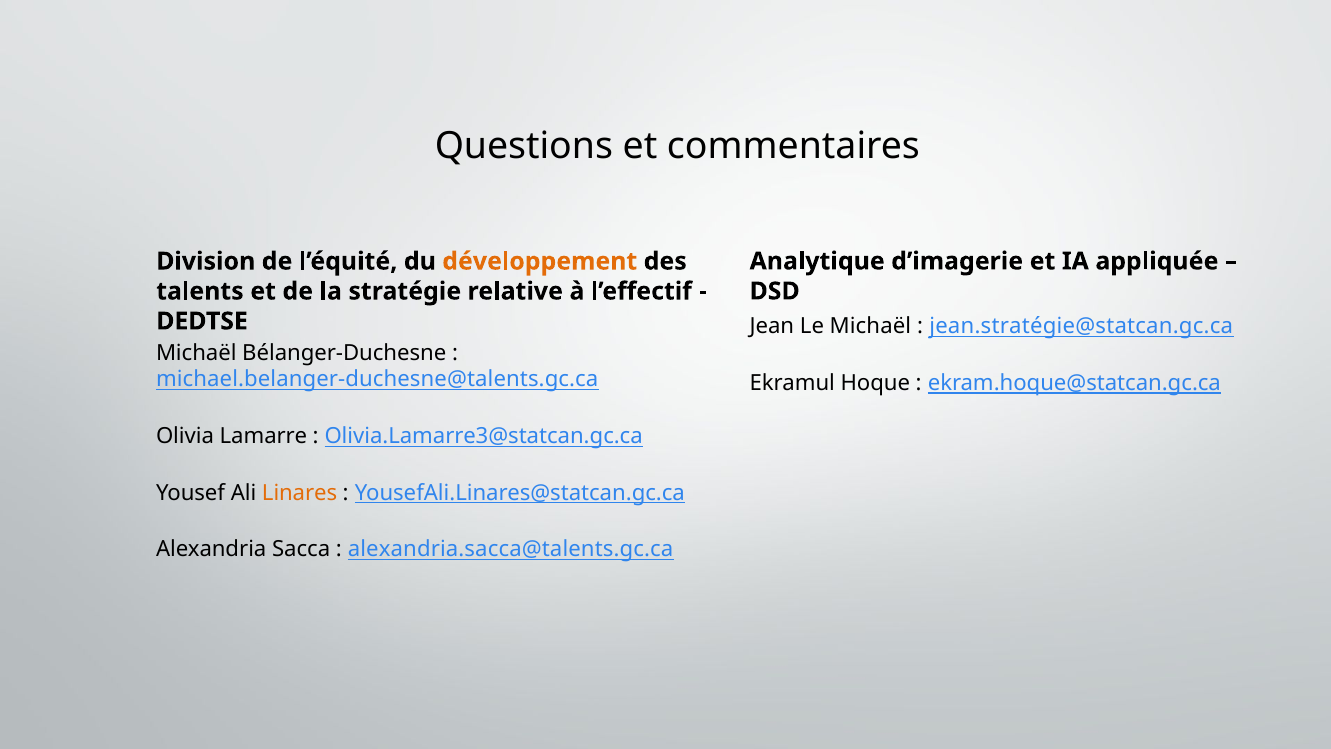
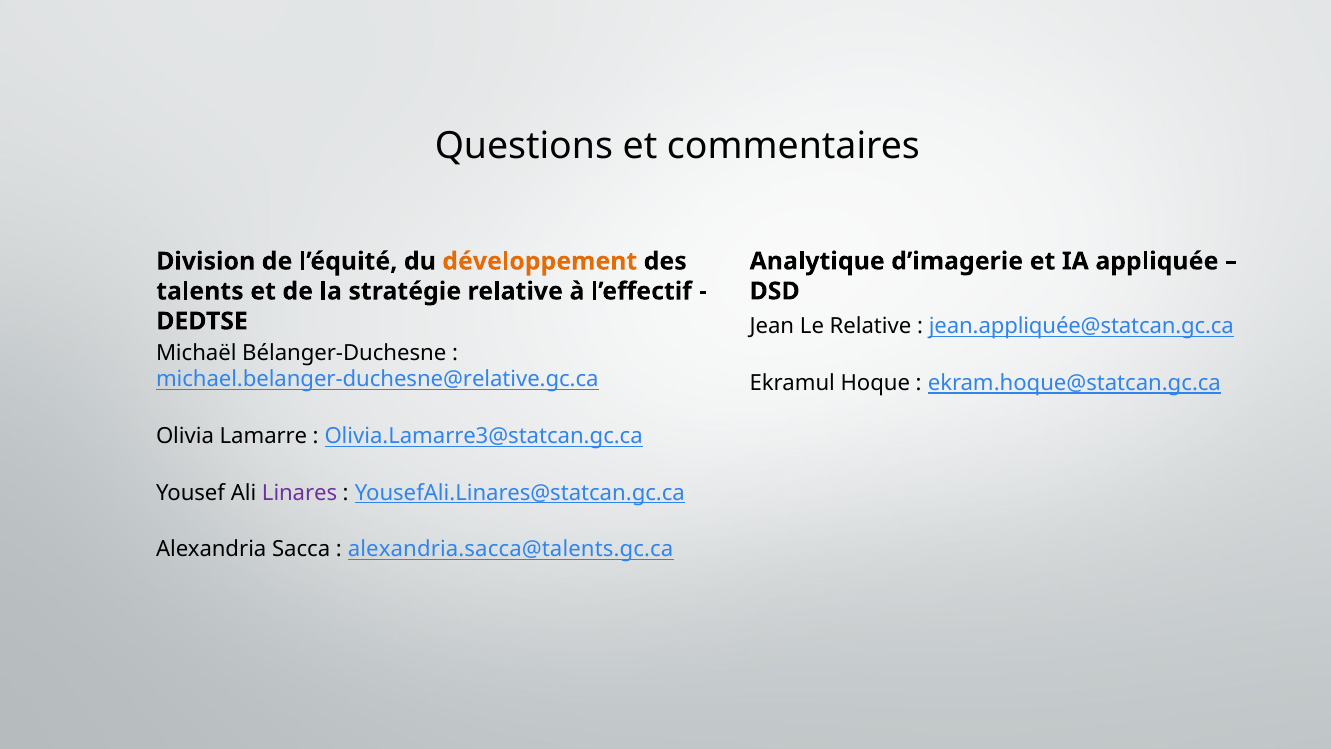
Le Michaël: Michaël -> Relative (870, 326)
jean.stratégie@statcan.gc.ca: jean.stratégie@statcan.gc.ca -> jean.appliquée@statcan.gc.ca (1081, 326)
michael.belanger-duchesne@talents.gc.ca: michael.belanger-duchesne@talents.gc.ca -> michael.belanger-duchesne@relative.gc.ca (377, 379)
Linares colour: orange -> purple (300, 493)
